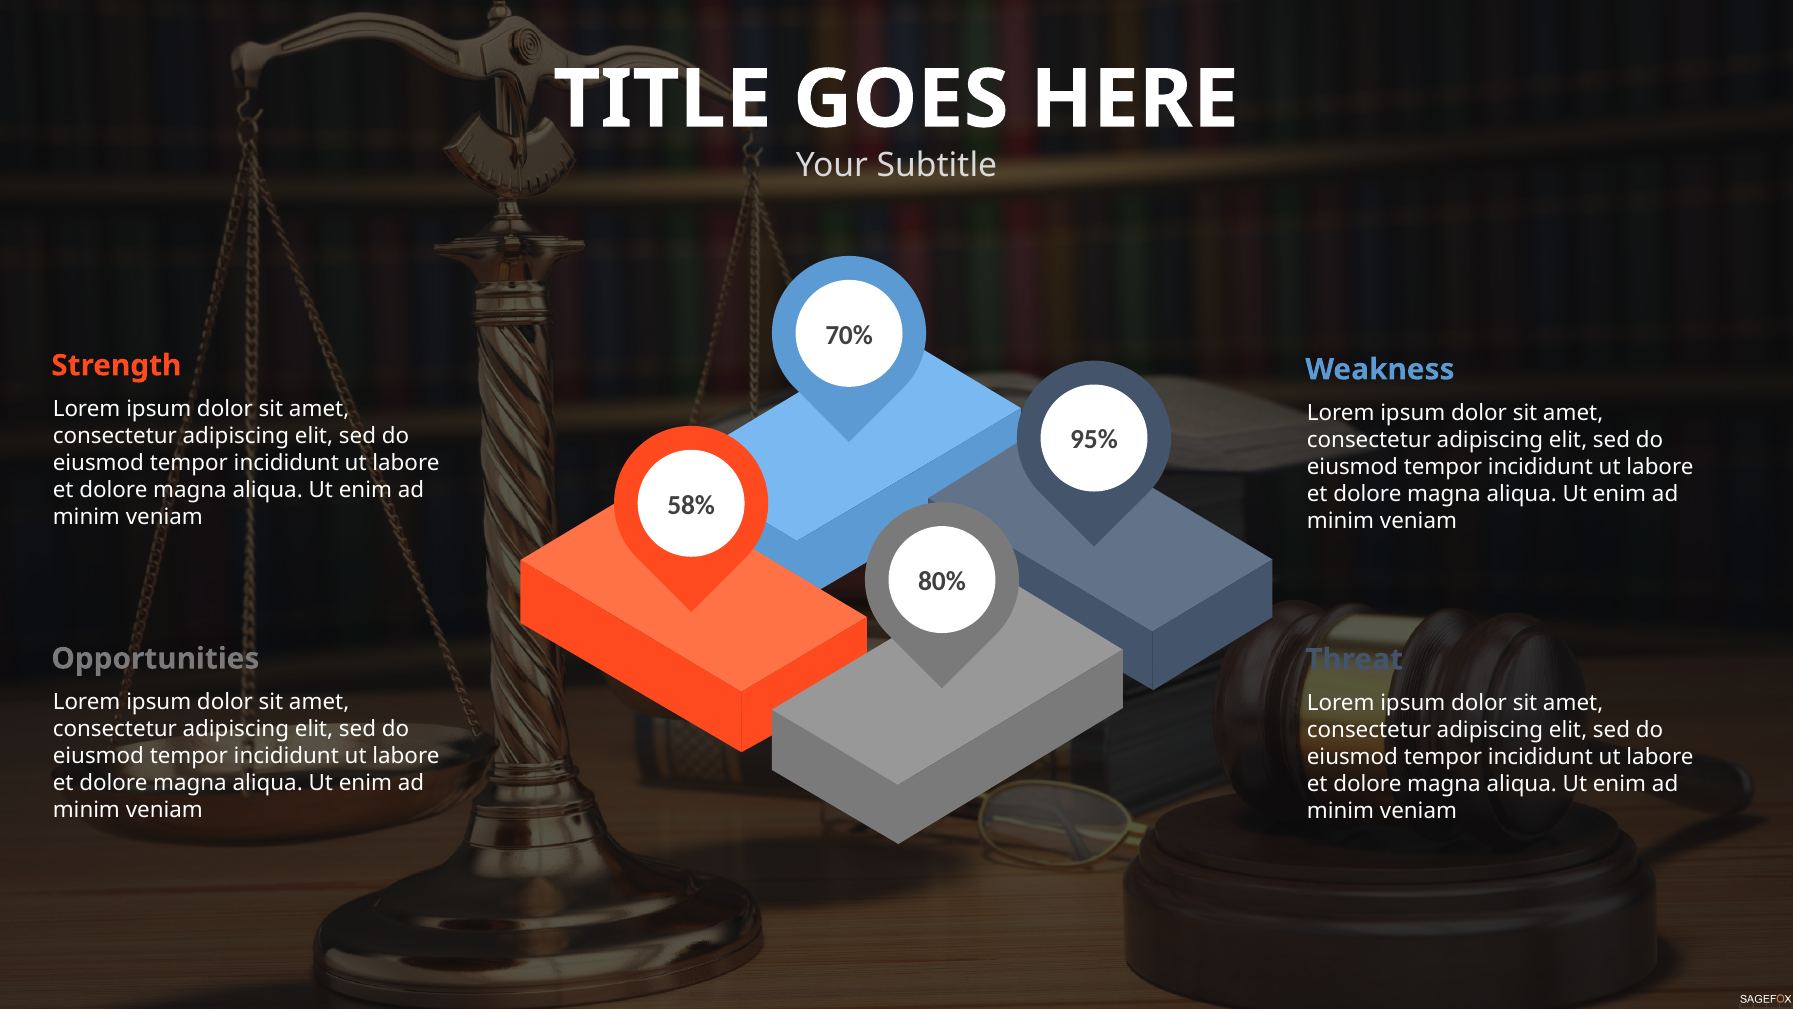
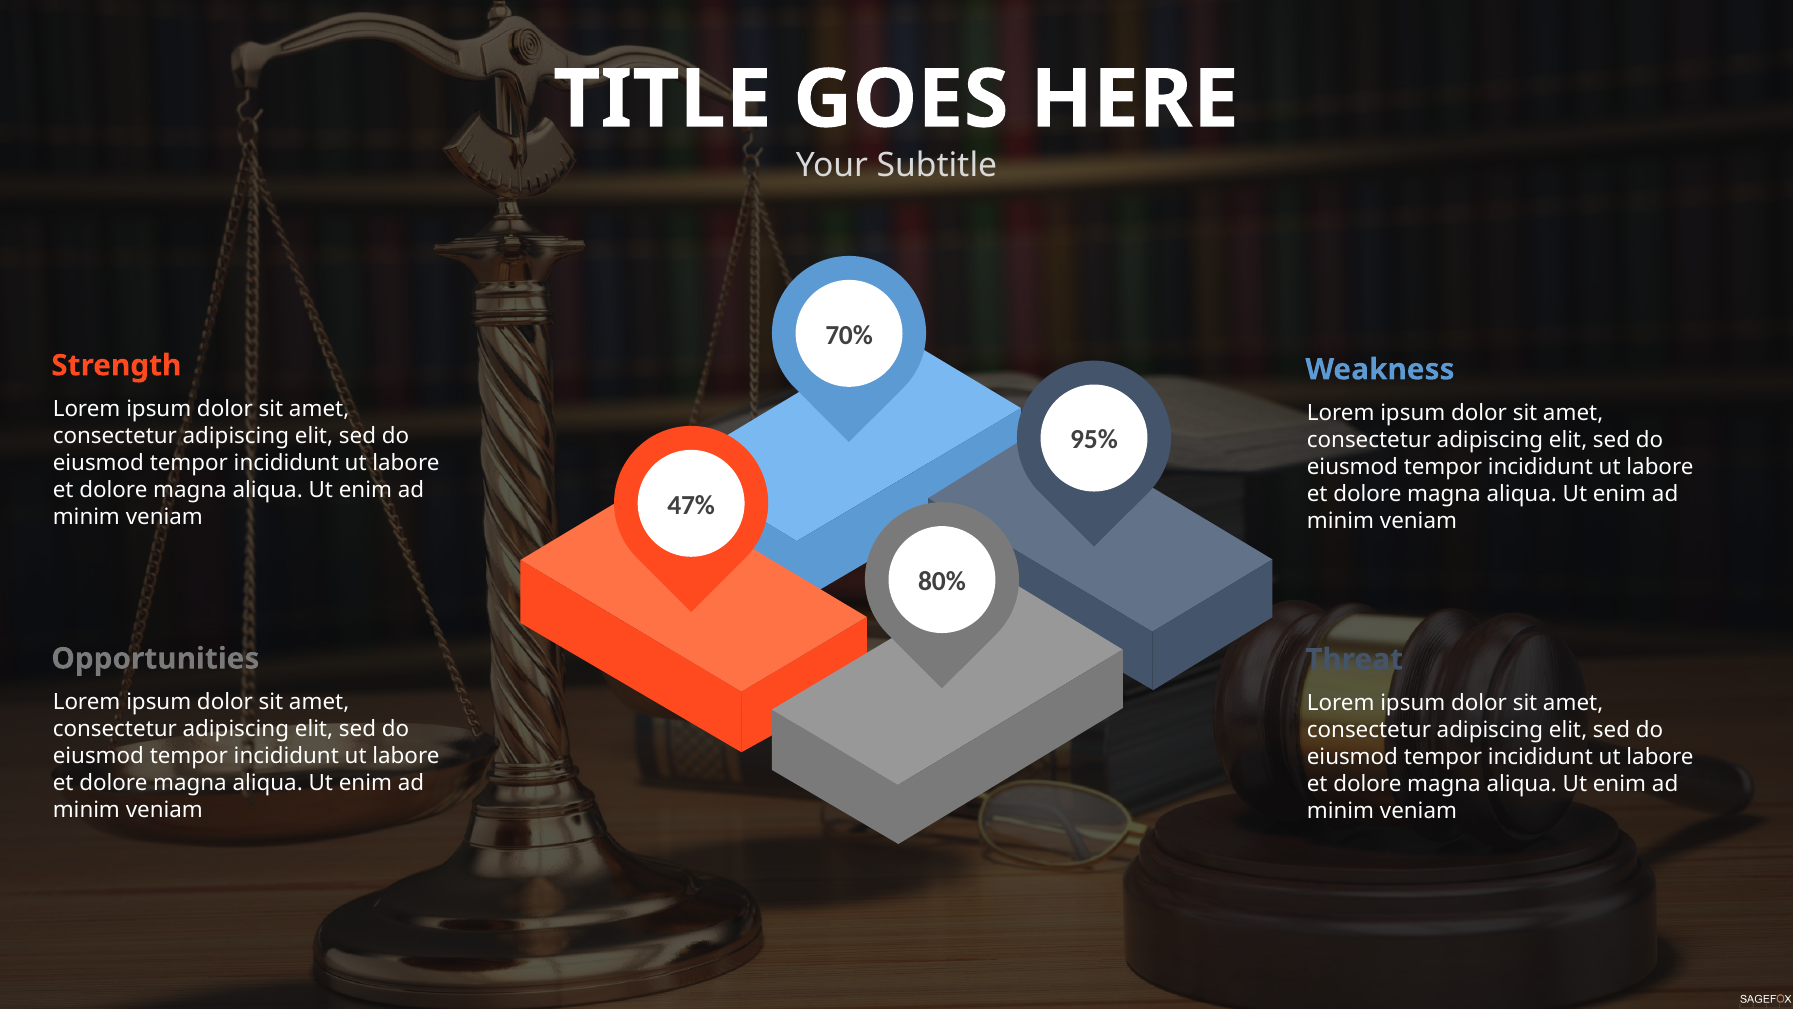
58%: 58% -> 47% (691, 505)
